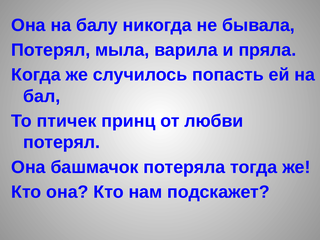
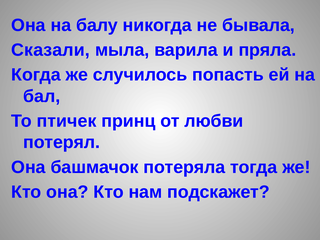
Потерял: Потерял -> Сказали (51, 50)
